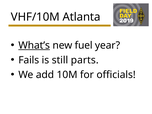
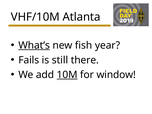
fuel: fuel -> fish (84, 45)
parts: parts -> there (85, 60)
10M underline: none -> present (67, 75)
officials: officials -> window (116, 75)
